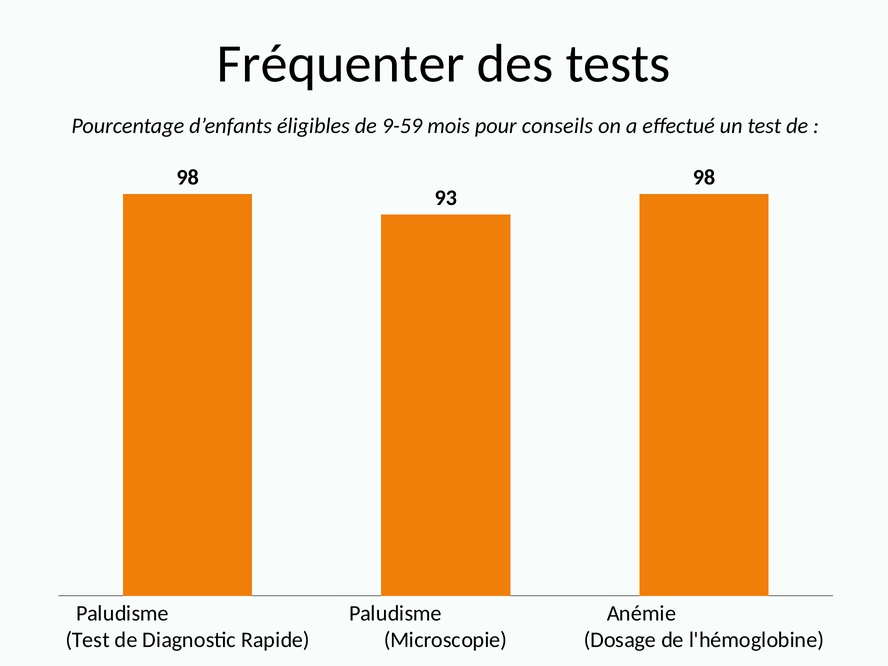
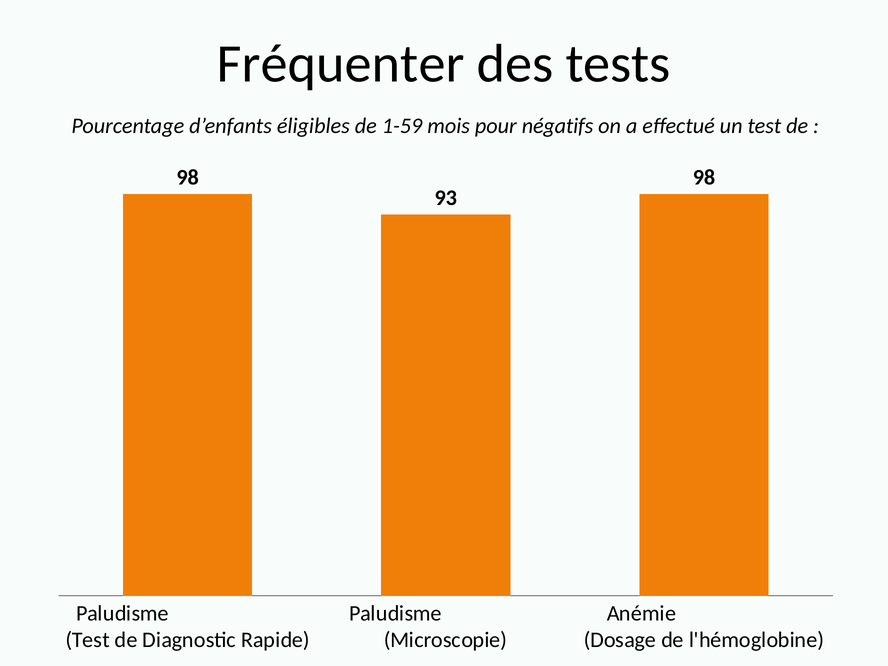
9-59: 9-59 -> 1-59 (402, 126)
conseils: conseils -> négatifs (558, 126)
